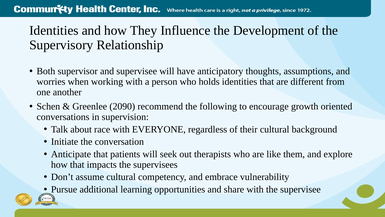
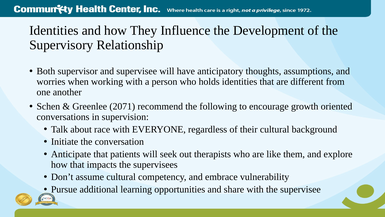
2090: 2090 -> 2071 (122, 106)
